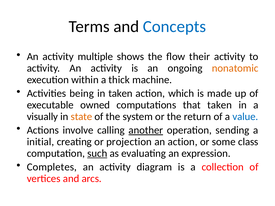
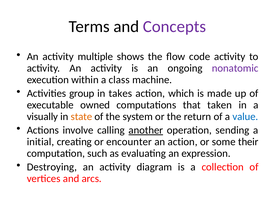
Concepts colour: blue -> purple (174, 27)
their: their -> code (200, 57)
nonatomic colour: orange -> purple (235, 68)
thick: thick -> class (119, 80)
being: being -> group (82, 94)
in taken: taken -> takes (120, 94)
projection: projection -> encounter (129, 142)
class: class -> their (248, 142)
such underline: present -> none (97, 153)
Completes: Completes -> Destroying (52, 167)
